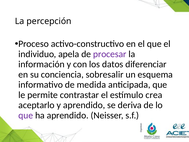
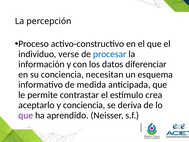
apela: apela -> verse (69, 54)
procesar colour: purple -> blue (110, 54)
sobresalir: sobresalir -> necesitan (105, 74)
y aprendido: aprendido -> conciencia (84, 105)
